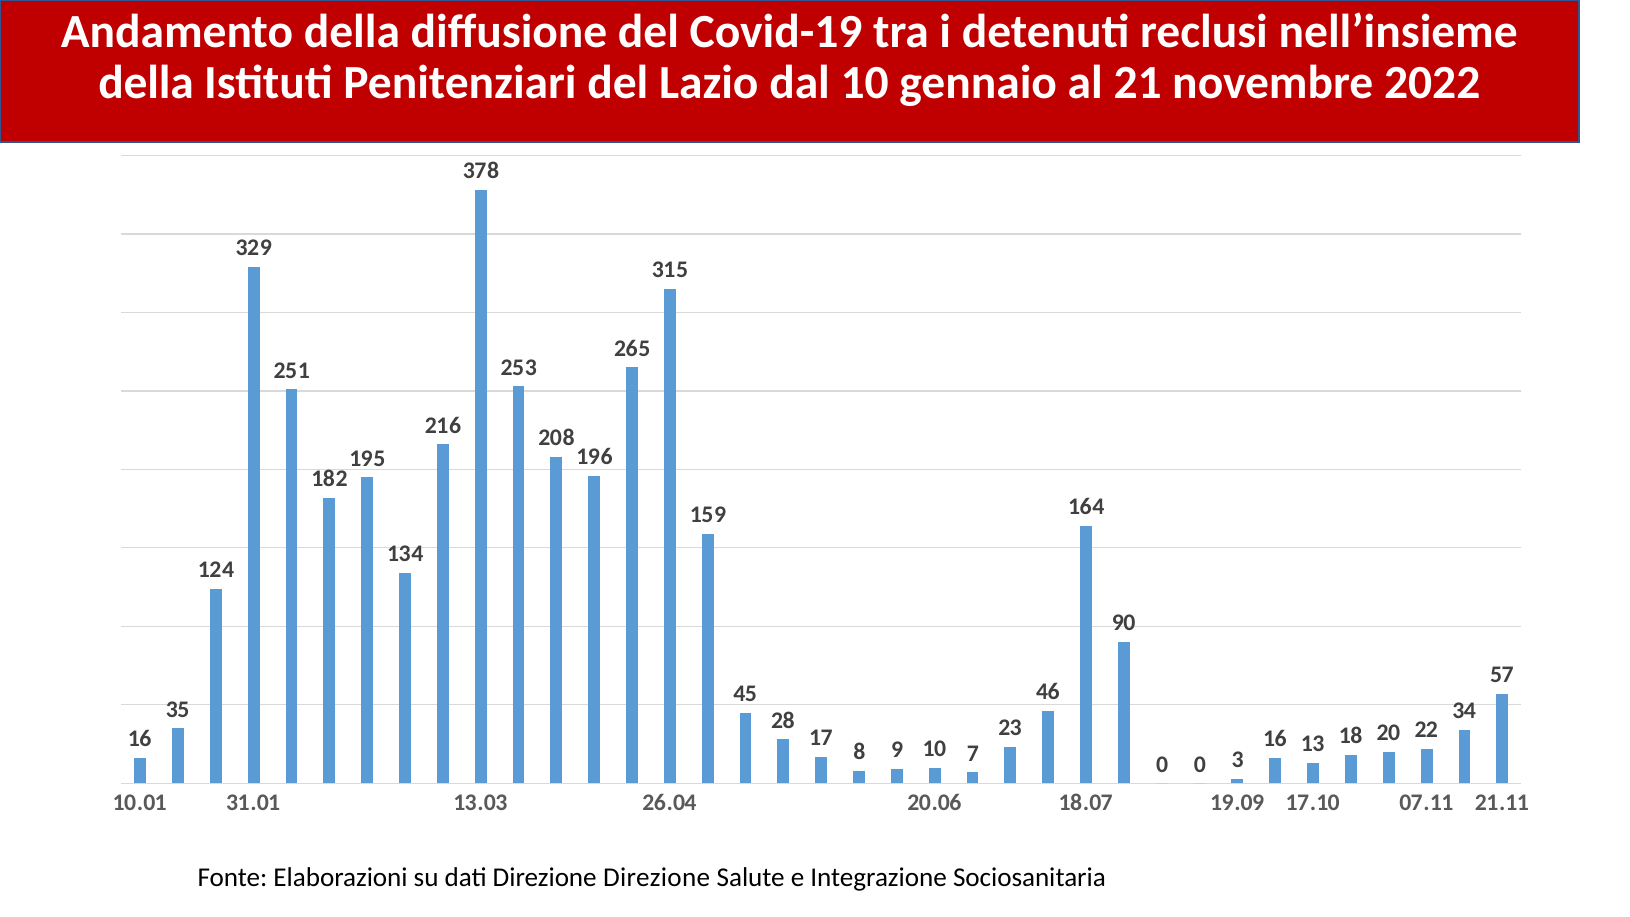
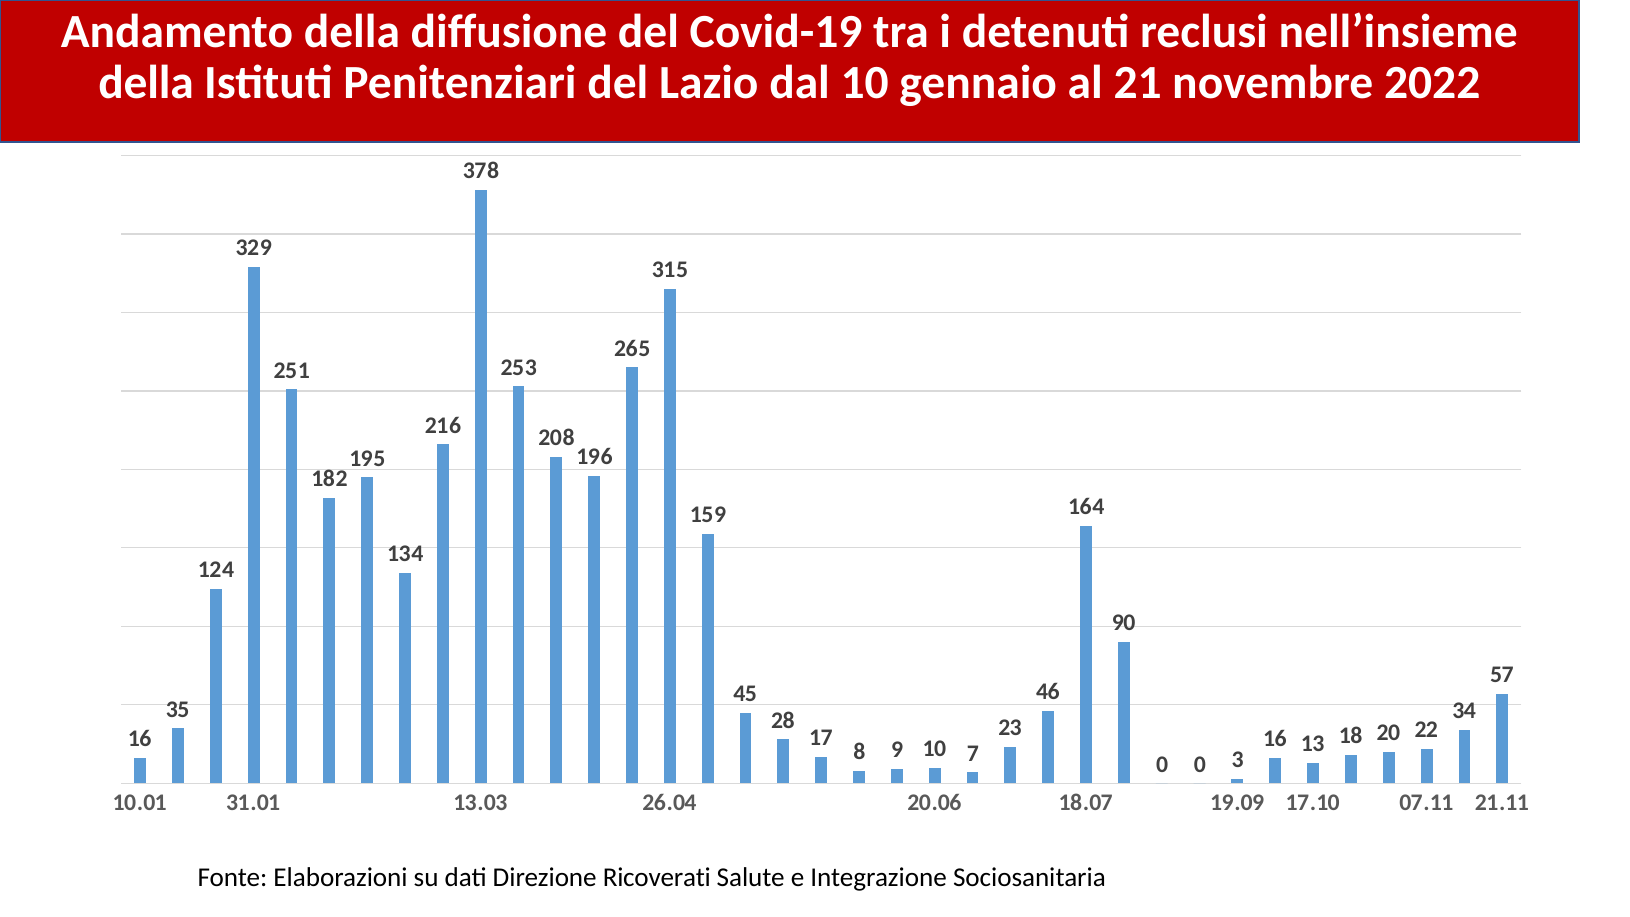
Direzione Direzione: Direzione -> Ricoverati (657, 877)
